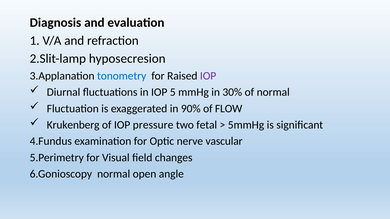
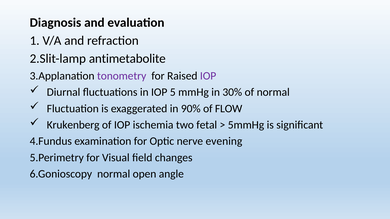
hyposecresion: hyposecresion -> antimetabolite (127, 59)
tonometry colour: blue -> purple (122, 76)
pressure: pressure -> ischemia (153, 125)
vascular: vascular -> evening (224, 141)
